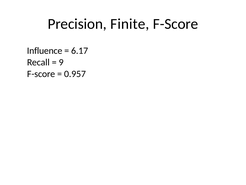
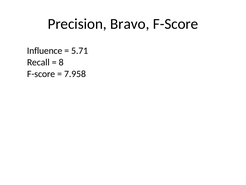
Finite: Finite -> Bravo (130, 24)
6.17: 6.17 -> 5.71 (80, 51)
9: 9 -> 8 (61, 62)
0.957: 0.957 -> 7.958 (75, 74)
